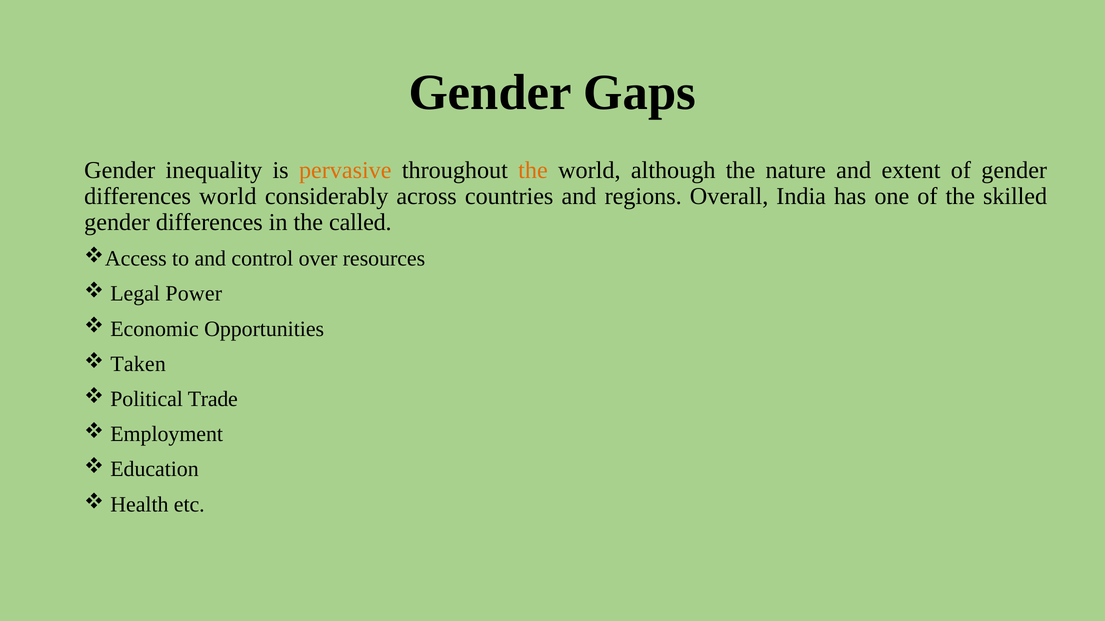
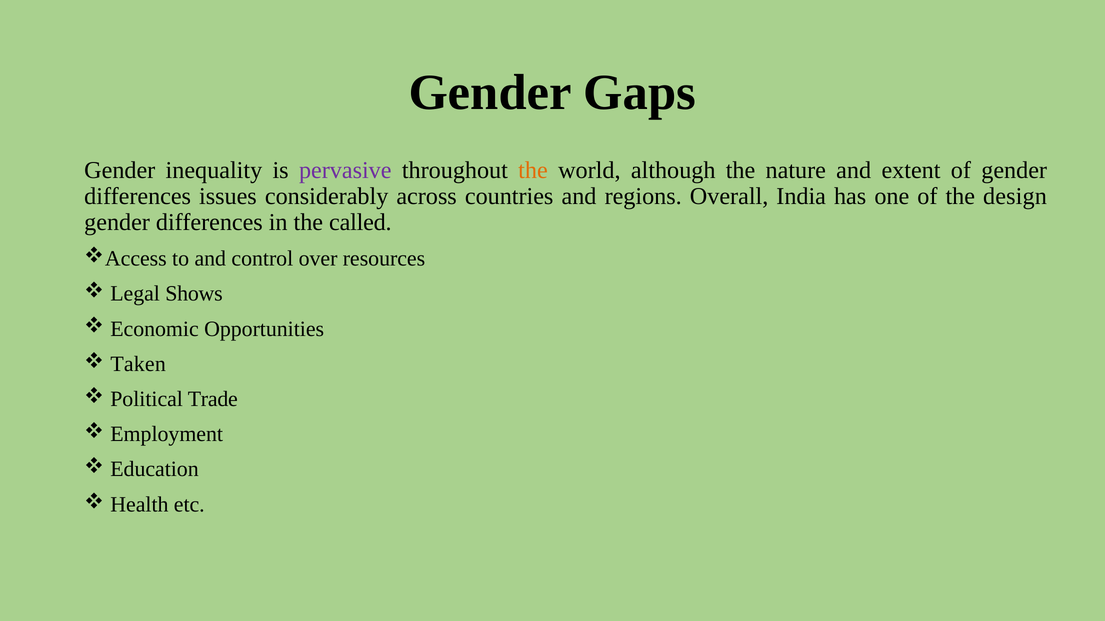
pervasive colour: orange -> purple (345, 170)
differences world: world -> issues (228, 196)
skilled: skilled -> design (1015, 196)
Power: Power -> Shows (194, 294)
